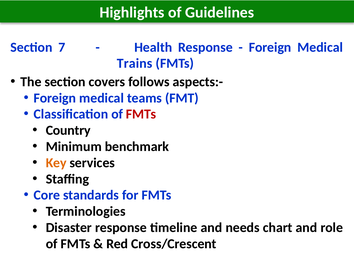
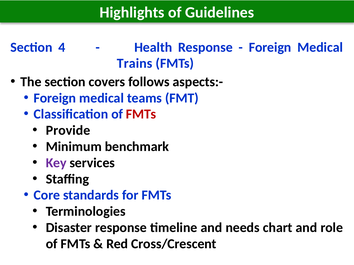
7: 7 -> 4 (62, 47)
Country: Country -> Provide (68, 131)
Key colour: orange -> purple (56, 163)
